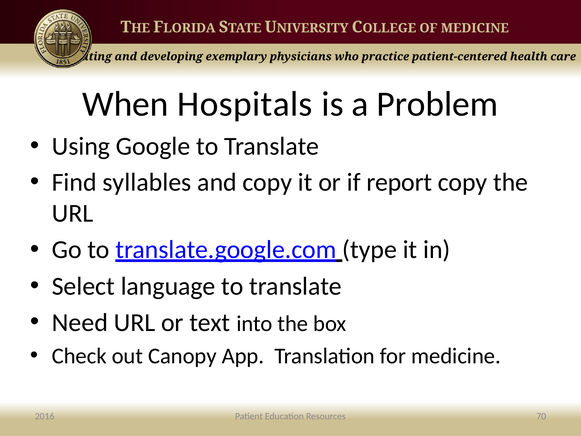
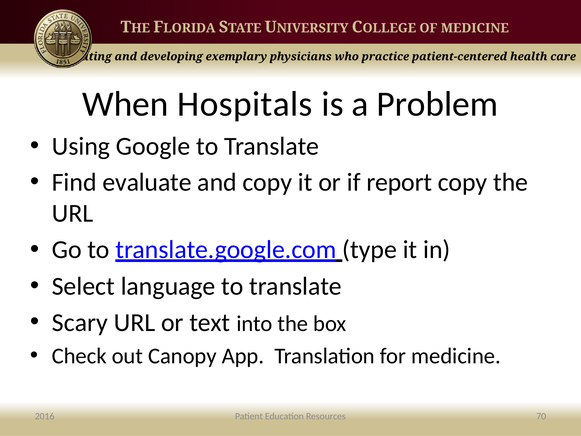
syllables: syllables -> evaluate (147, 182)
Need: Need -> Scary (80, 322)
